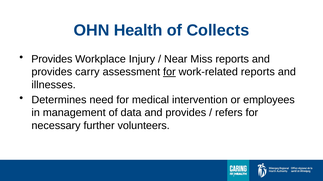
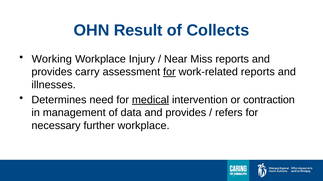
Health: Health -> Result (138, 30)
Provides: Provides -> Working (52, 59)
medical underline: none -> present (150, 100)
employees: employees -> contraction (269, 100)
further volunteers: volunteers -> workplace (144, 126)
